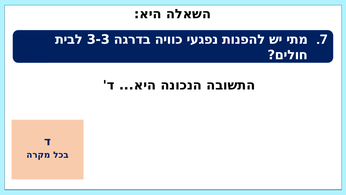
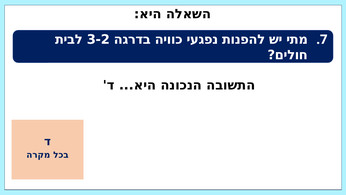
3-3: 3-3 -> 3-2 (98, 39)
